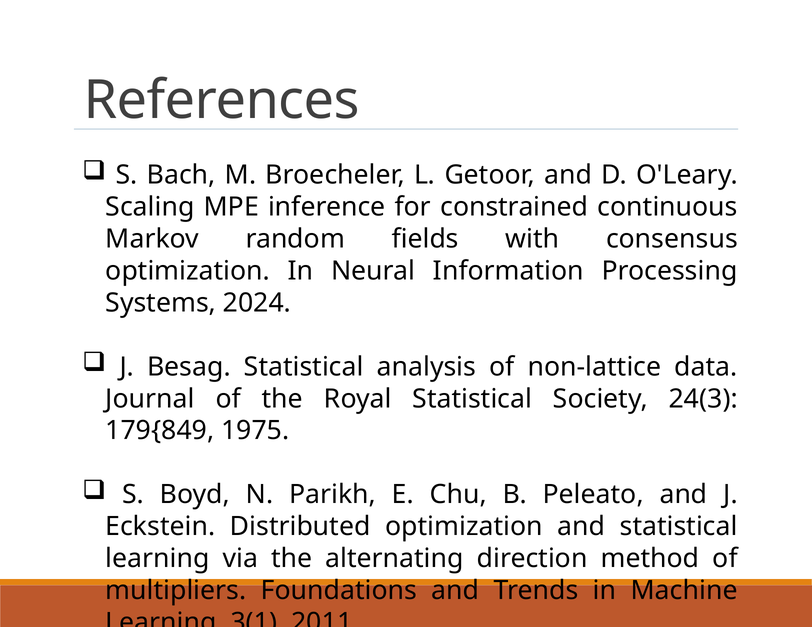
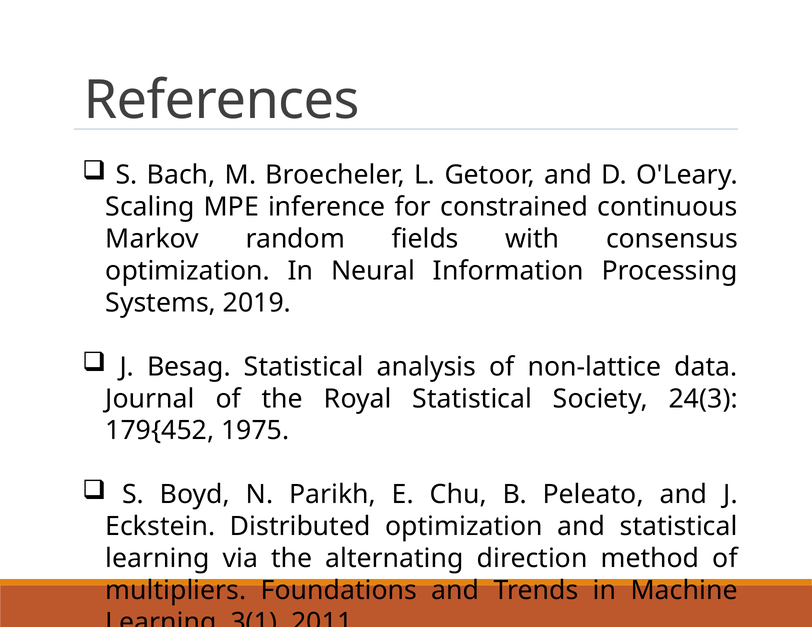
2024: 2024 -> 2019 (257, 303)
179{849: 179{849 -> 179{452 (160, 431)
